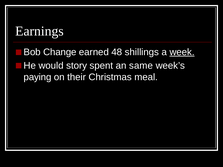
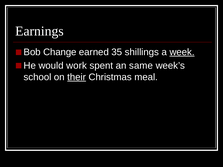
48: 48 -> 35 (117, 52)
story: story -> work (77, 66)
paying: paying -> school (37, 77)
their underline: none -> present (77, 77)
